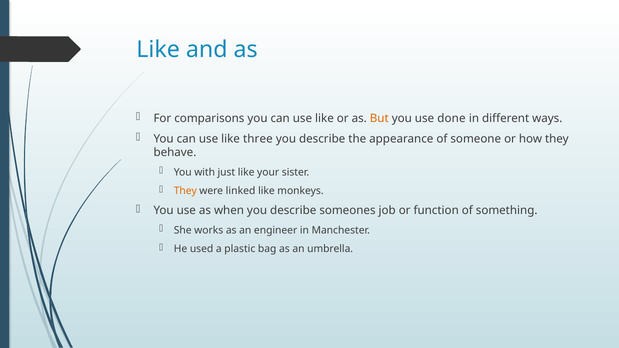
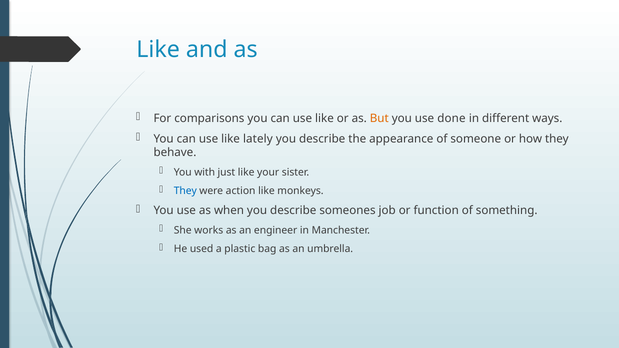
three: three -> lately (258, 139)
They colour: orange -> blue (185, 191)
linked: linked -> action (241, 191)
